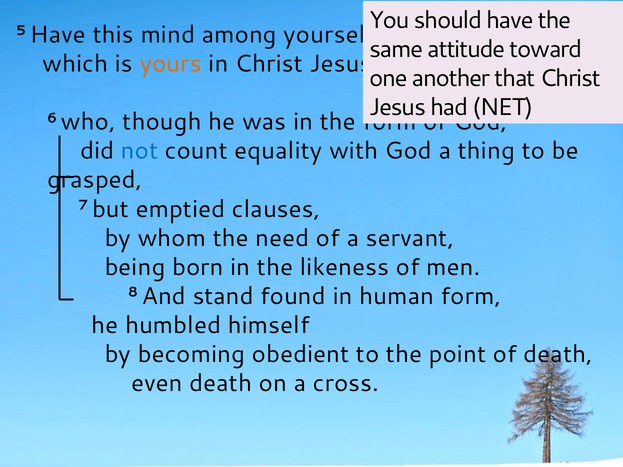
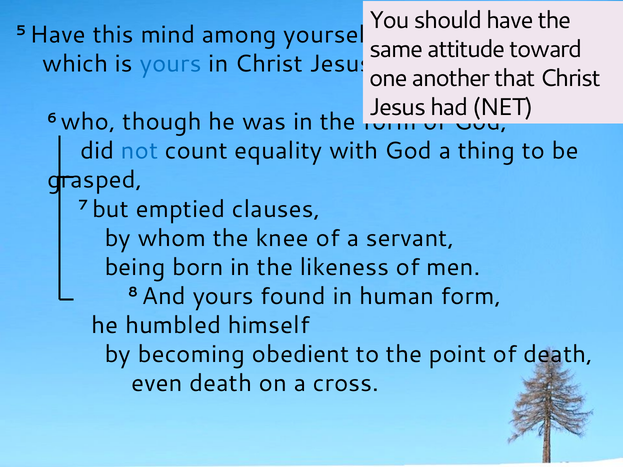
yours colour: orange -> blue (171, 64)
need: need -> knee (282, 238)
And stand: stand -> yours (223, 296)
